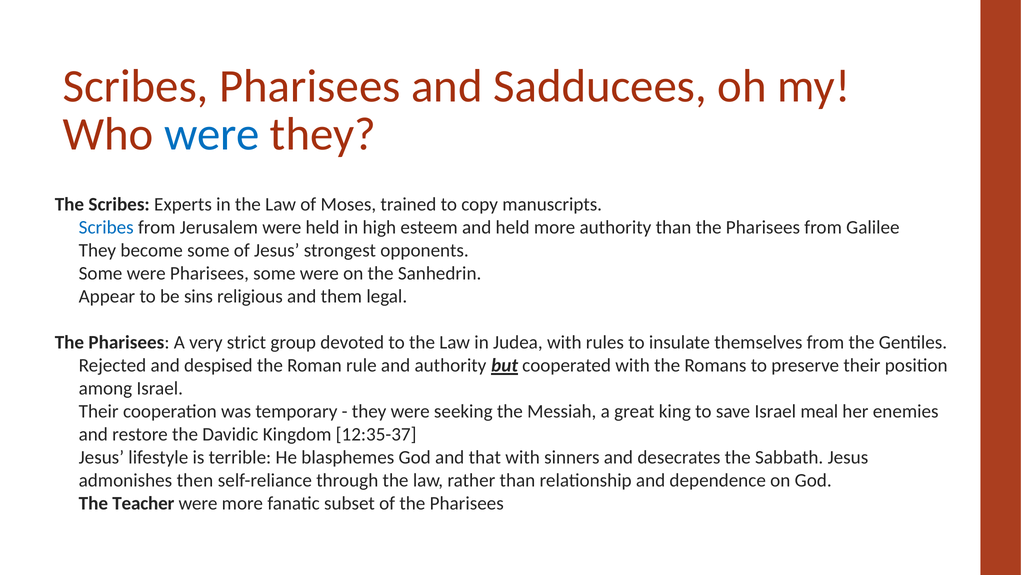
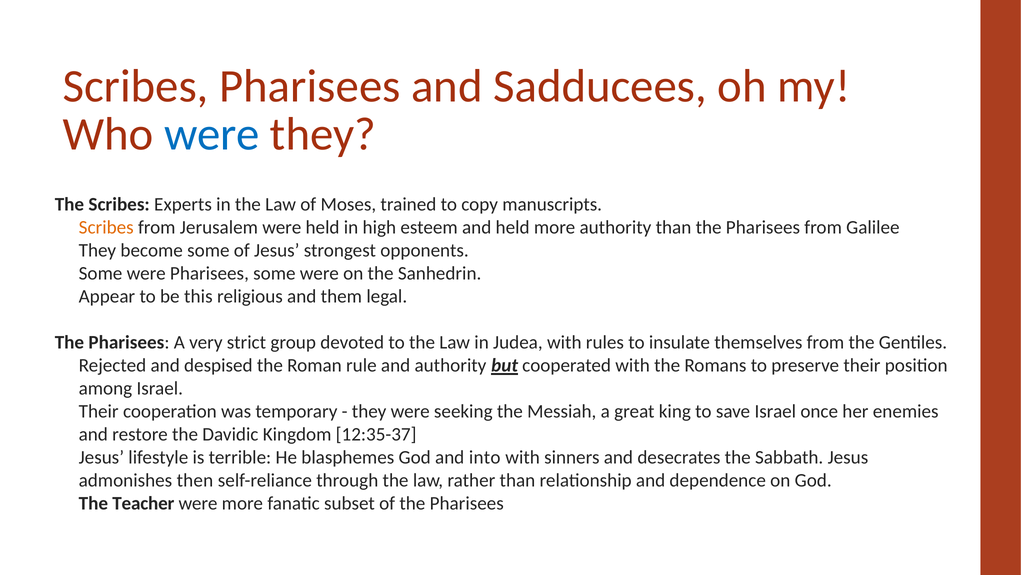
Scribes colour: blue -> orange (106, 227)
sins: sins -> this (198, 296)
meal: meal -> once (819, 411)
that: that -> into (485, 457)
